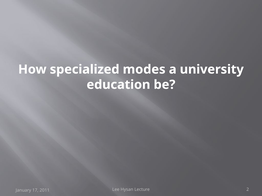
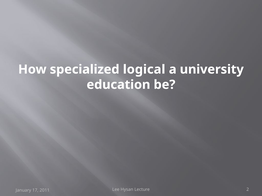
modes: modes -> logical (144, 70)
